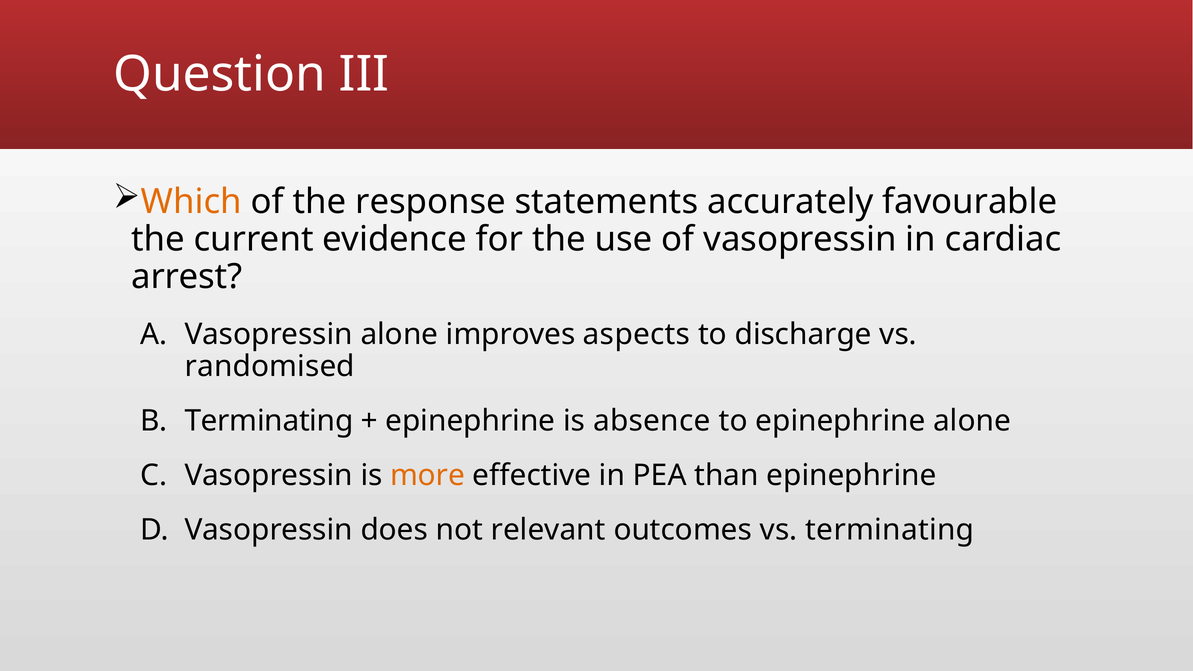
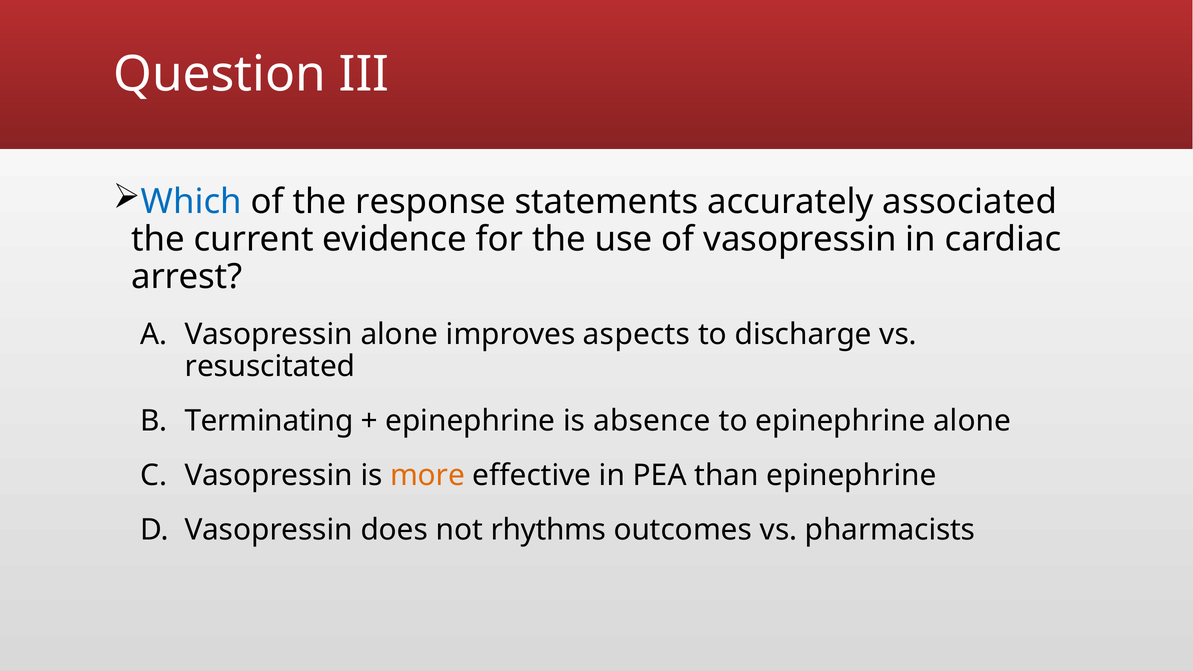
Which colour: orange -> blue (191, 202)
favourable: favourable -> associated (970, 202)
randomised: randomised -> resuscitated (270, 366)
relevant: relevant -> rhythms (548, 530)
vs terminating: terminating -> pharmacists (890, 530)
